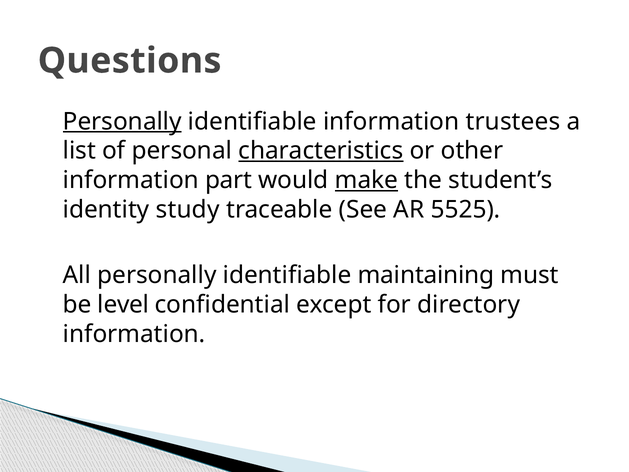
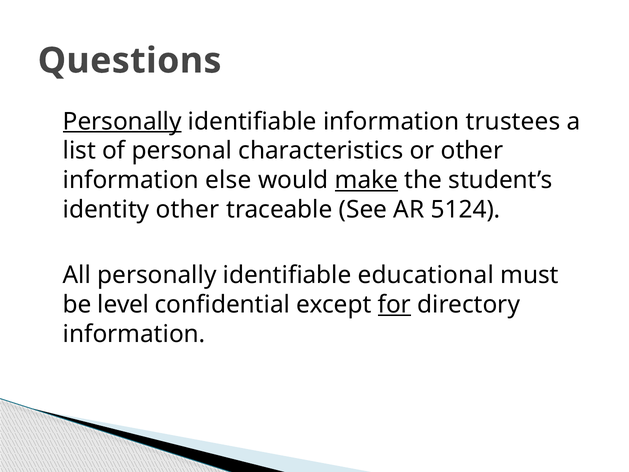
characteristics underline: present -> none (321, 151)
part: part -> else (228, 180)
identity study: study -> other (188, 210)
5525: 5525 -> 5124 (466, 210)
maintaining: maintaining -> educational (426, 275)
for underline: none -> present (394, 305)
